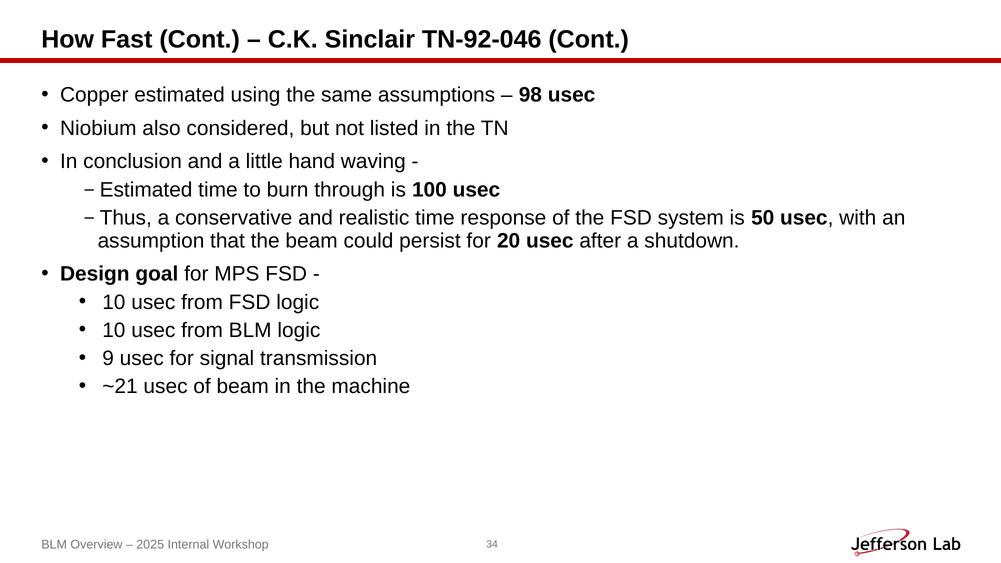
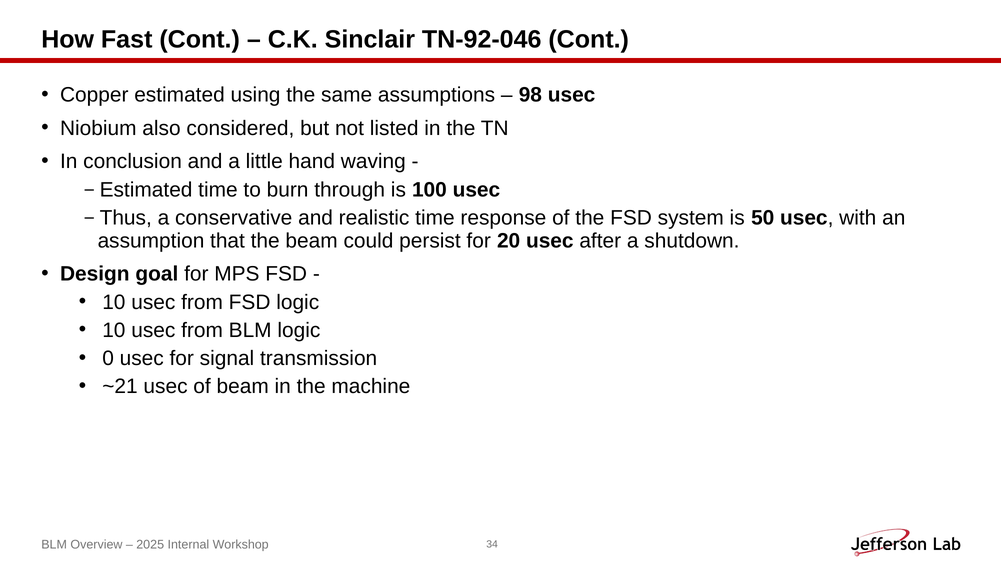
9: 9 -> 0 (108, 358)
